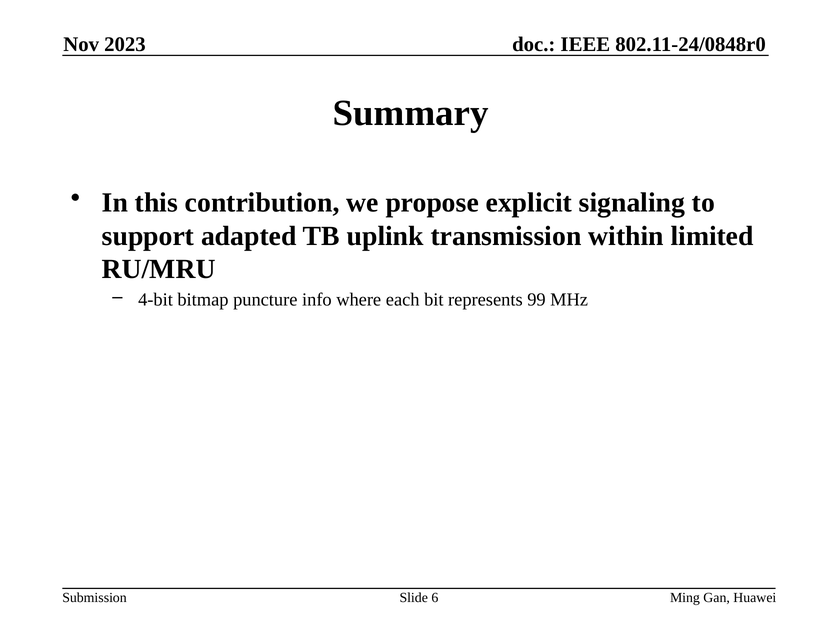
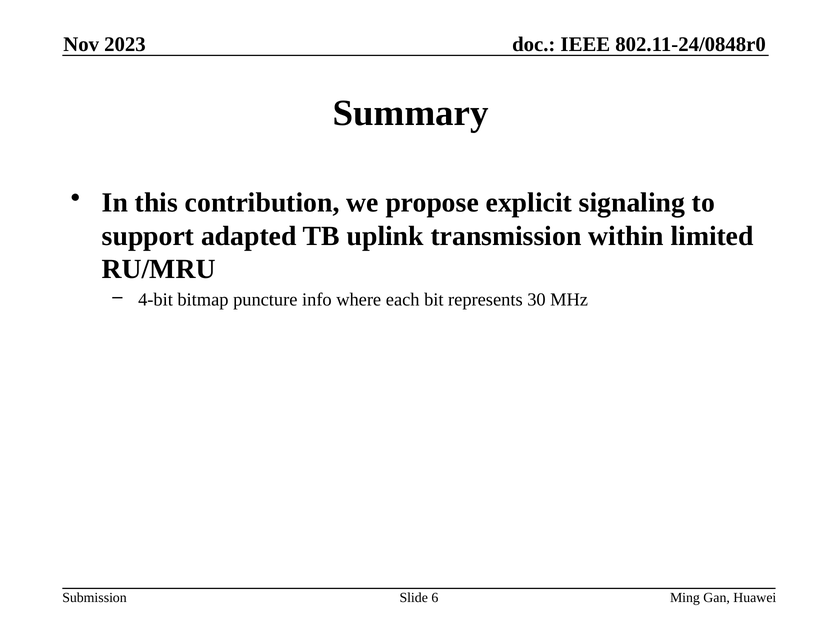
99: 99 -> 30 (536, 300)
